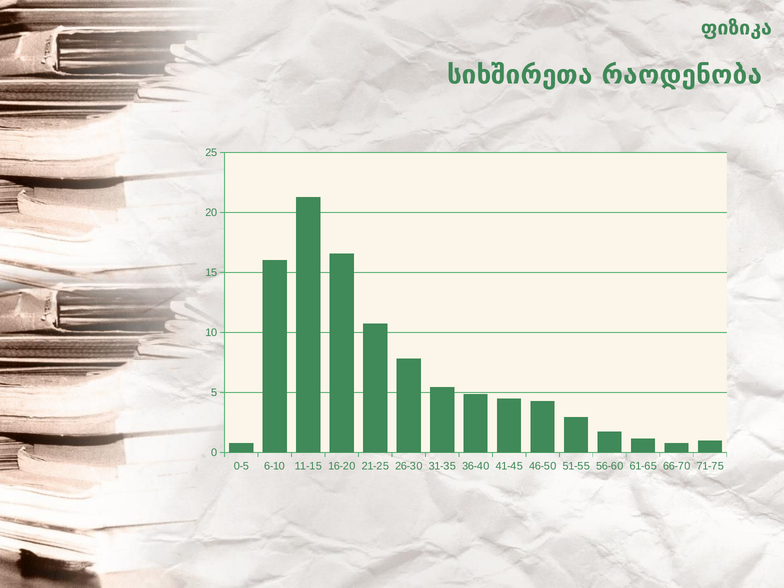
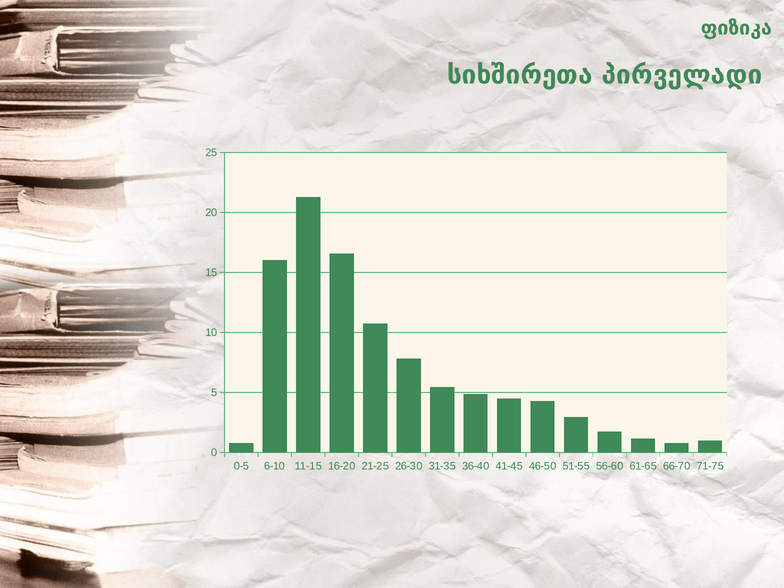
რაოდენობა: რაოდენობა -> პირველადი (682, 75)
